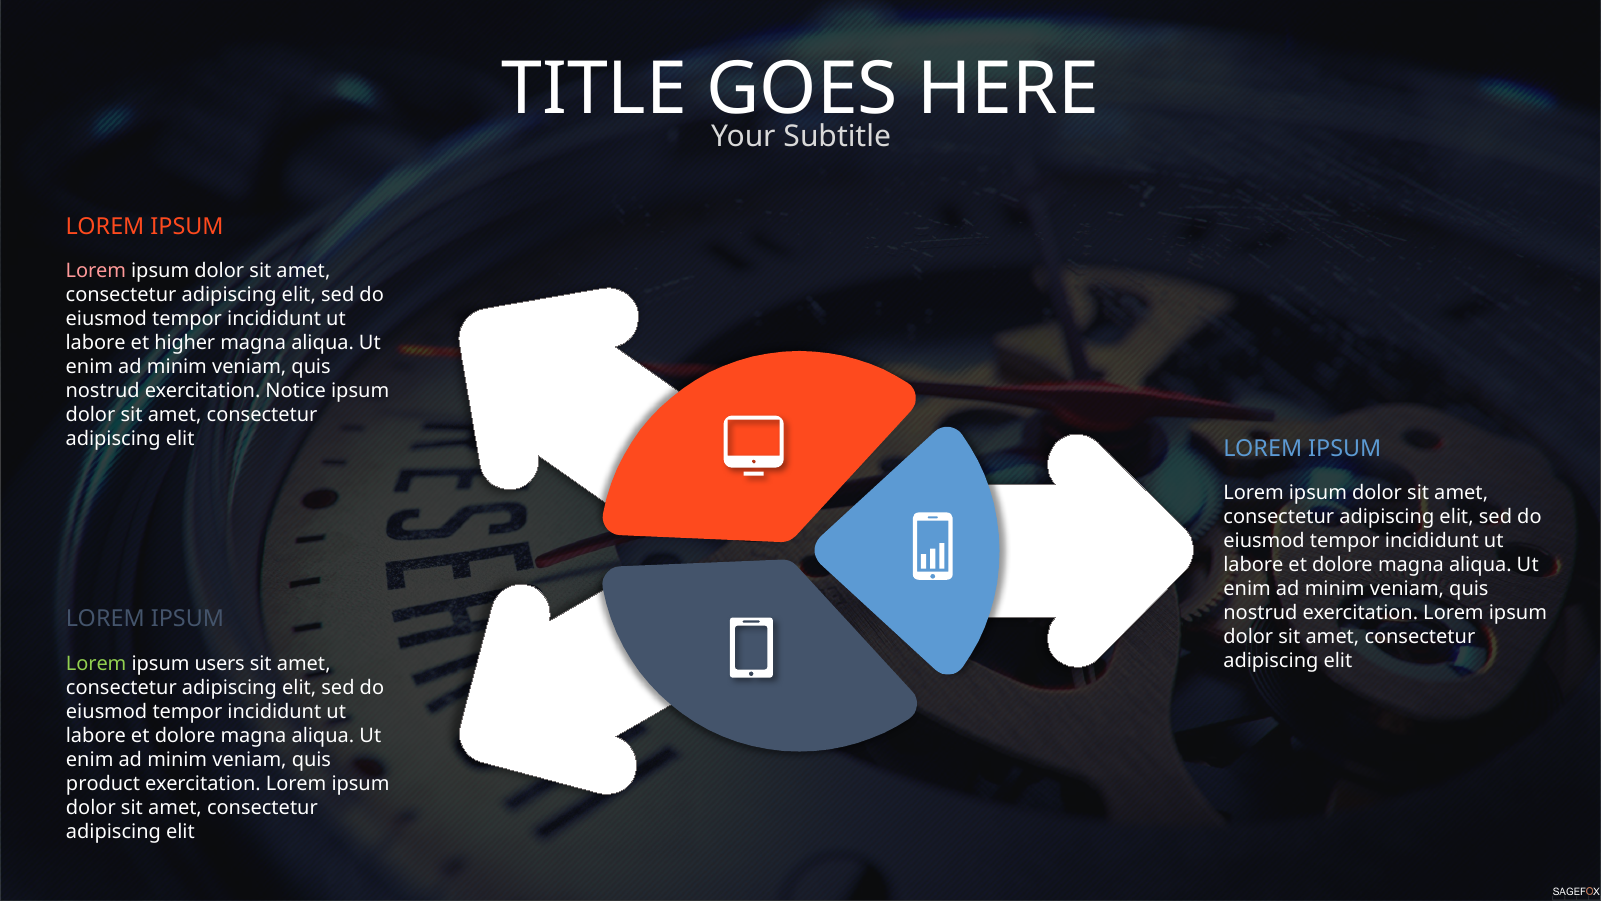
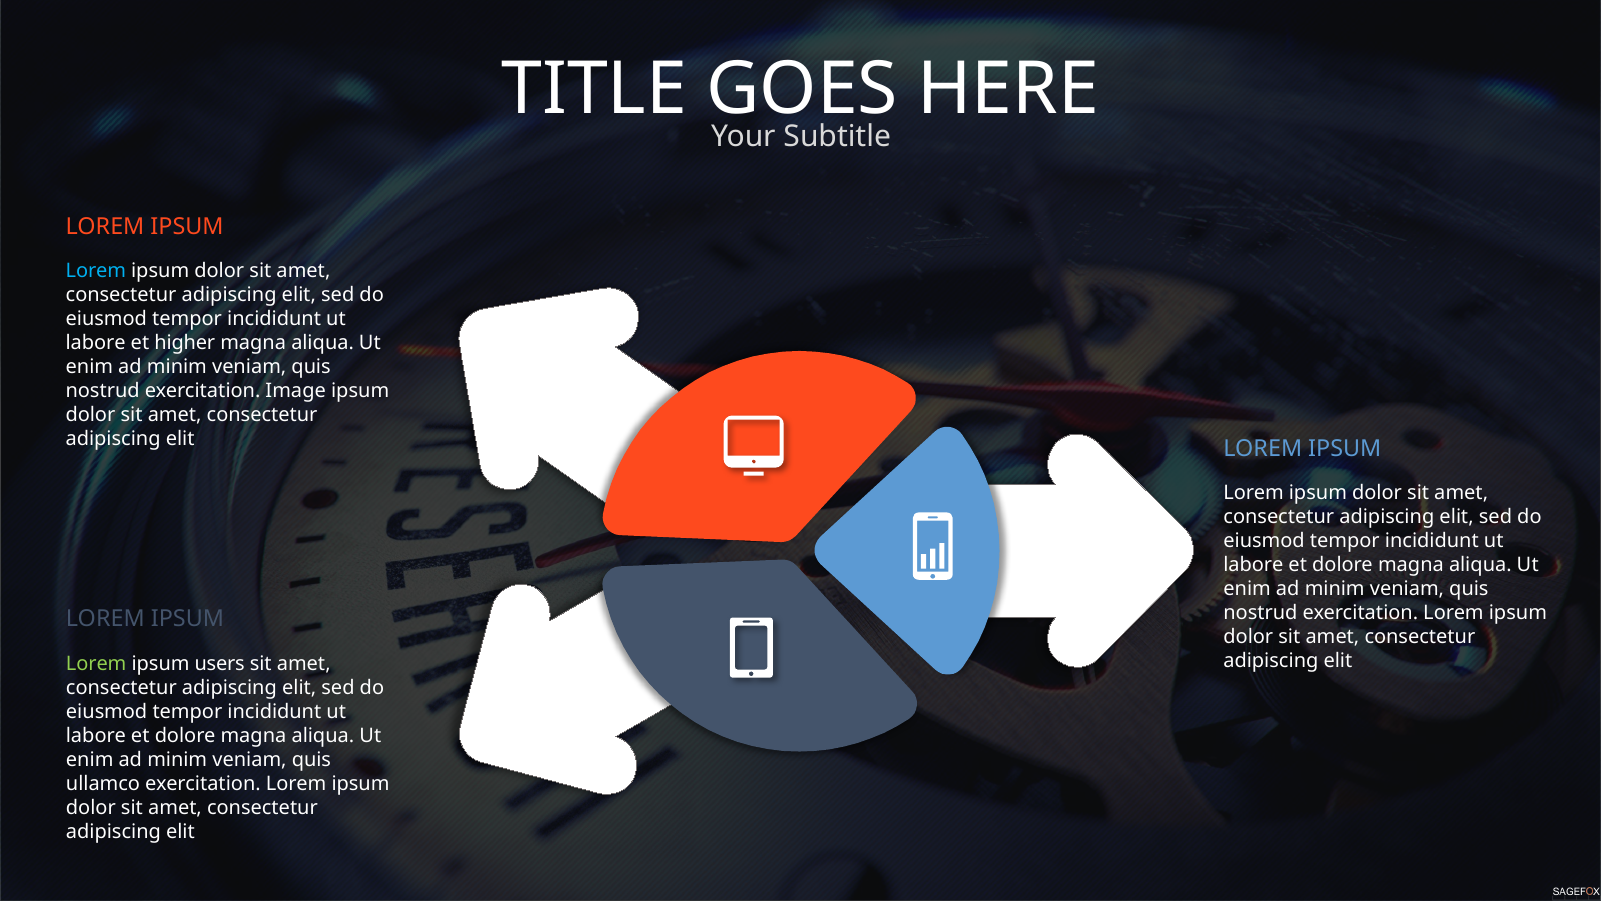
Lorem colour: pink -> light blue (96, 271)
Notice: Notice -> Image (296, 391)
product: product -> ullamco (103, 783)
